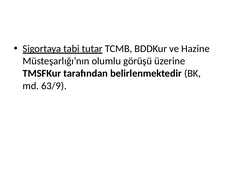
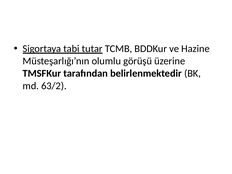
63/9: 63/9 -> 63/2 (54, 86)
